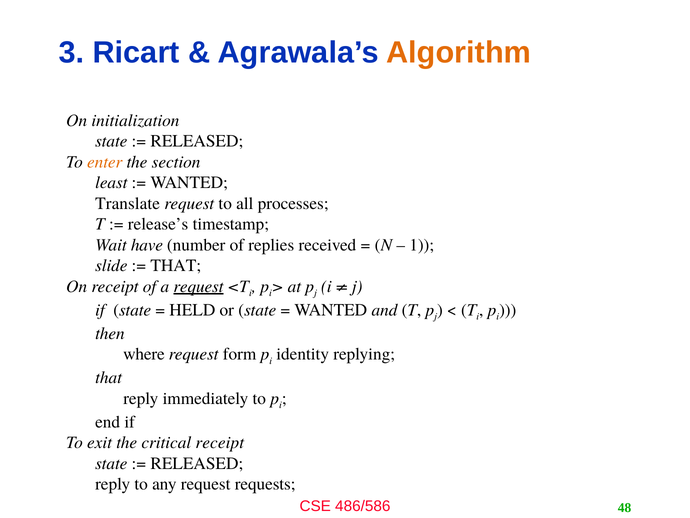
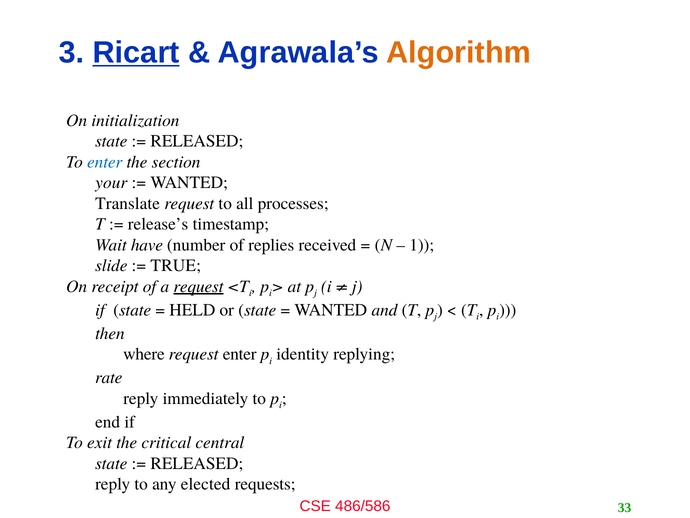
Ricart underline: none -> present (136, 52)
enter colour: orange -> blue (105, 162)
least: least -> your (111, 183)
THAT: THAT -> TRUE (176, 265)
request form: form -> enter (240, 354)
that: that -> rate (109, 377)
critical receipt: receipt -> central (220, 442)
any request: request -> elected (206, 484)
48: 48 -> 33 (625, 507)
